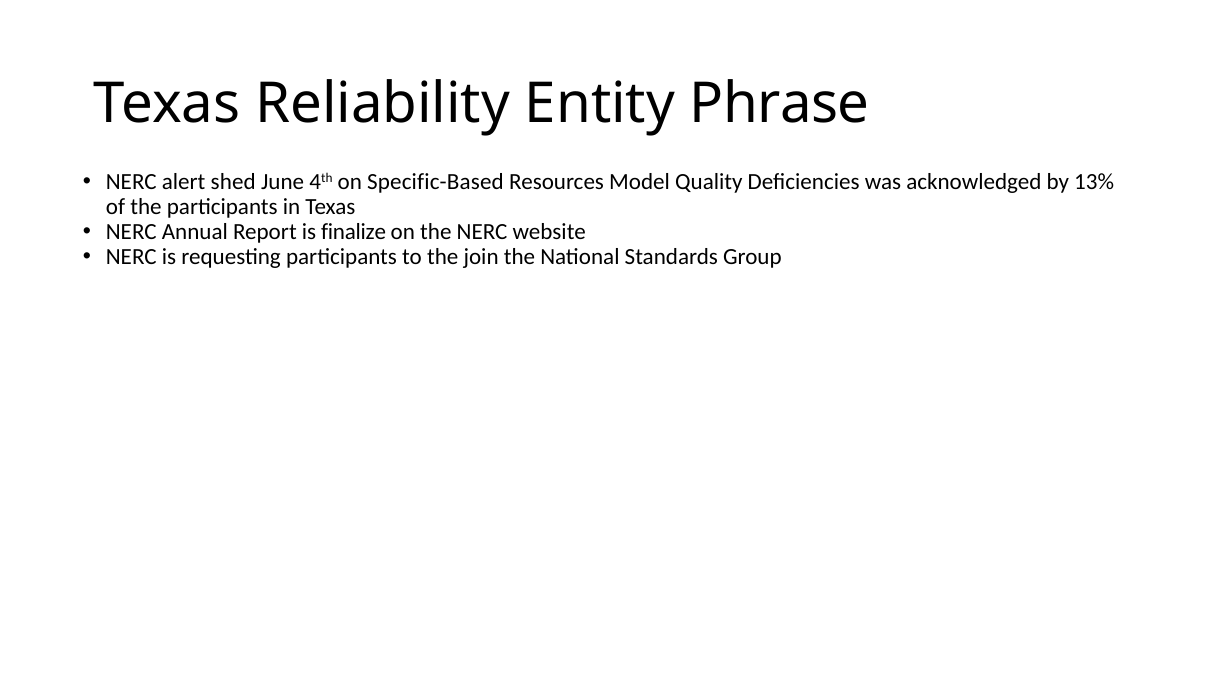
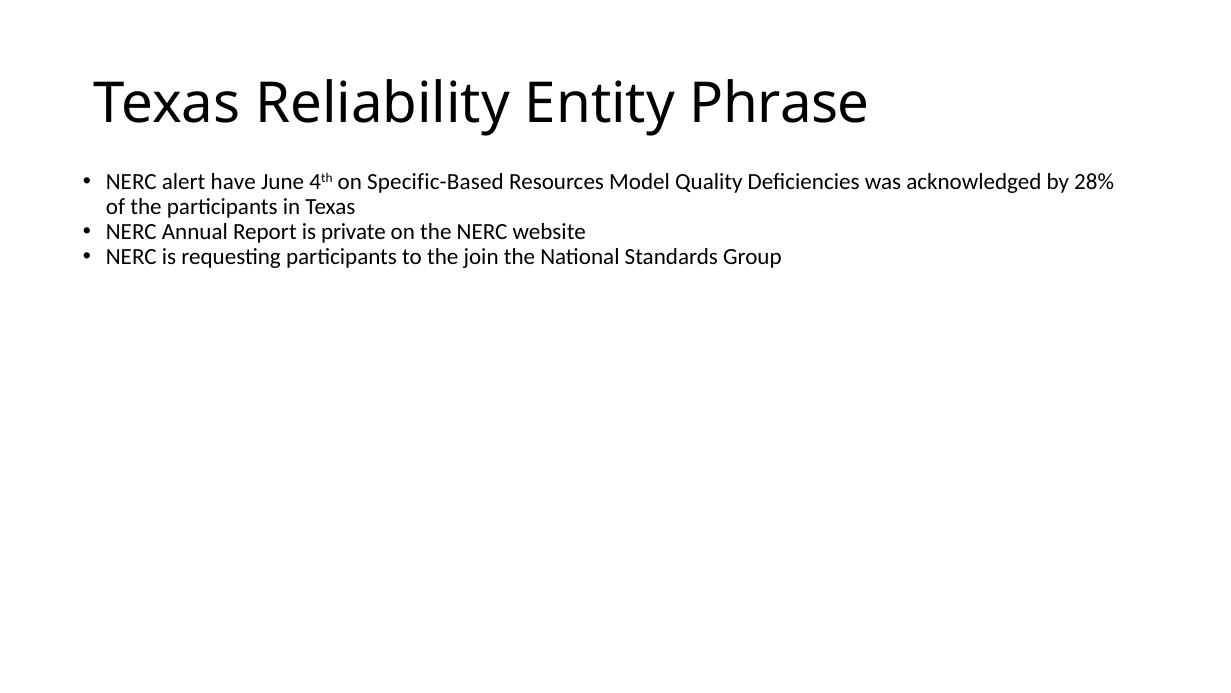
shed: shed -> have (233, 182)
13%: 13% -> 28% (1094, 182)
finalize: finalize -> private (354, 232)
